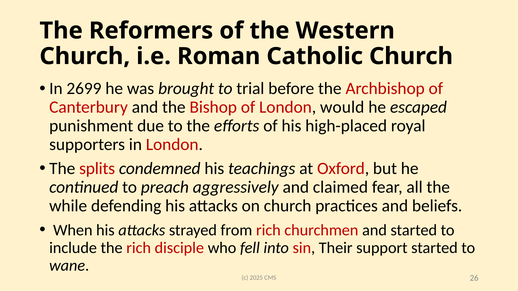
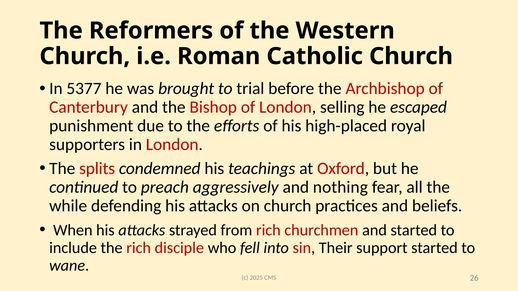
2699: 2699 -> 5377 (84, 89)
would: would -> selling (342, 107)
claimed: claimed -> nothing (340, 187)
